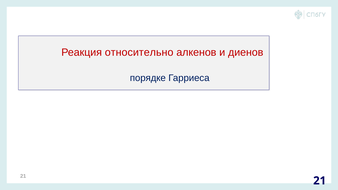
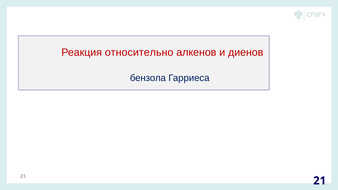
порядке: порядке -> бензола (148, 78)
